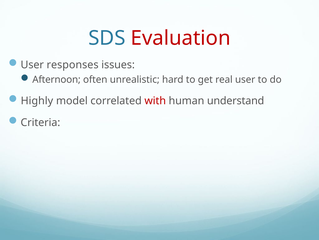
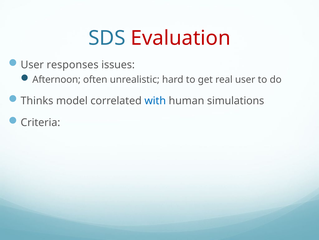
Highly: Highly -> Thinks (37, 101)
with colour: red -> blue (155, 101)
understand: understand -> simulations (236, 101)
